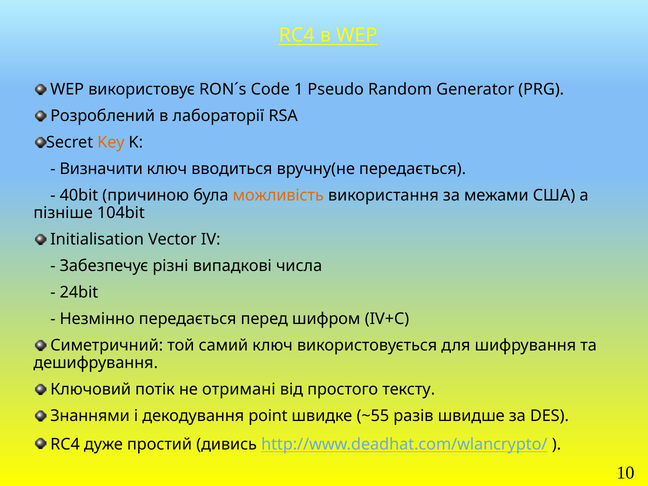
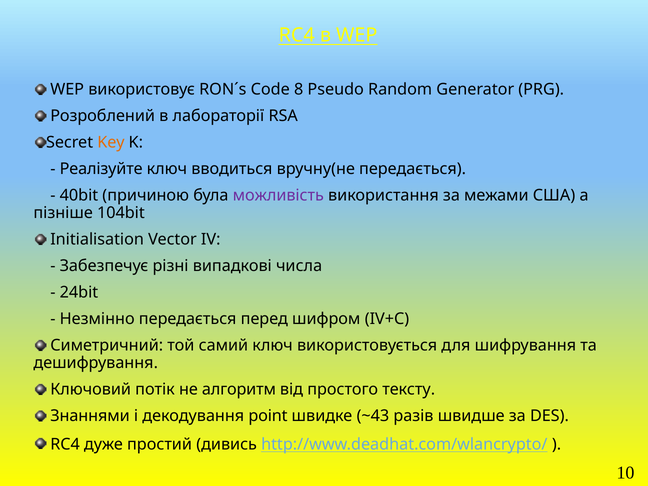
1: 1 -> 8 (299, 89)
Визначити: Визначити -> Реалізуйте (101, 169)
можливість colour: orange -> purple (278, 195)
отримані: отримані -> алгоритм (239, 390)
~55: ~55 -> ~43 (373, 416)
